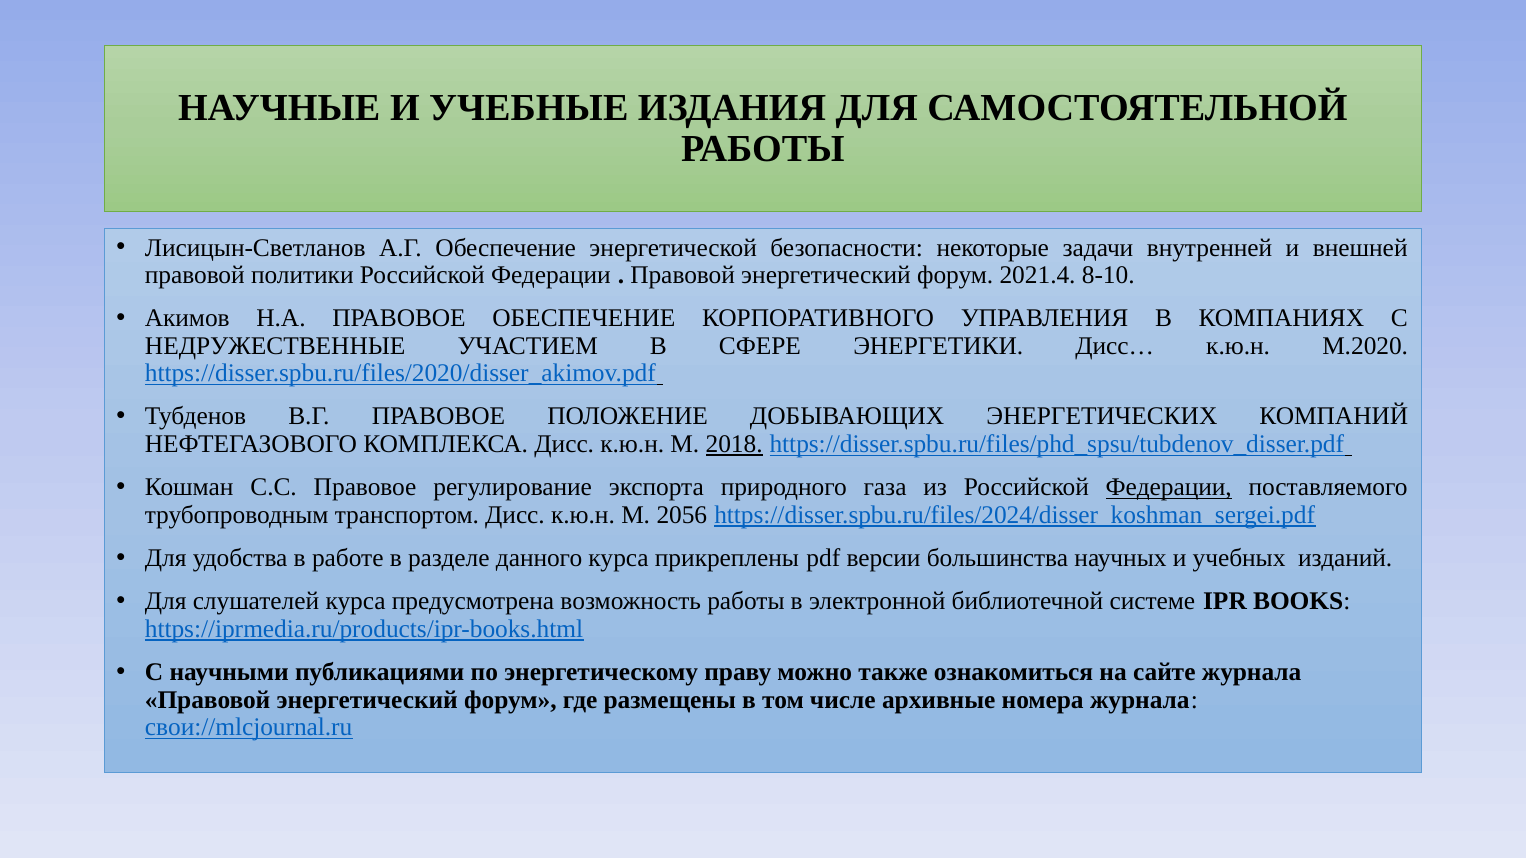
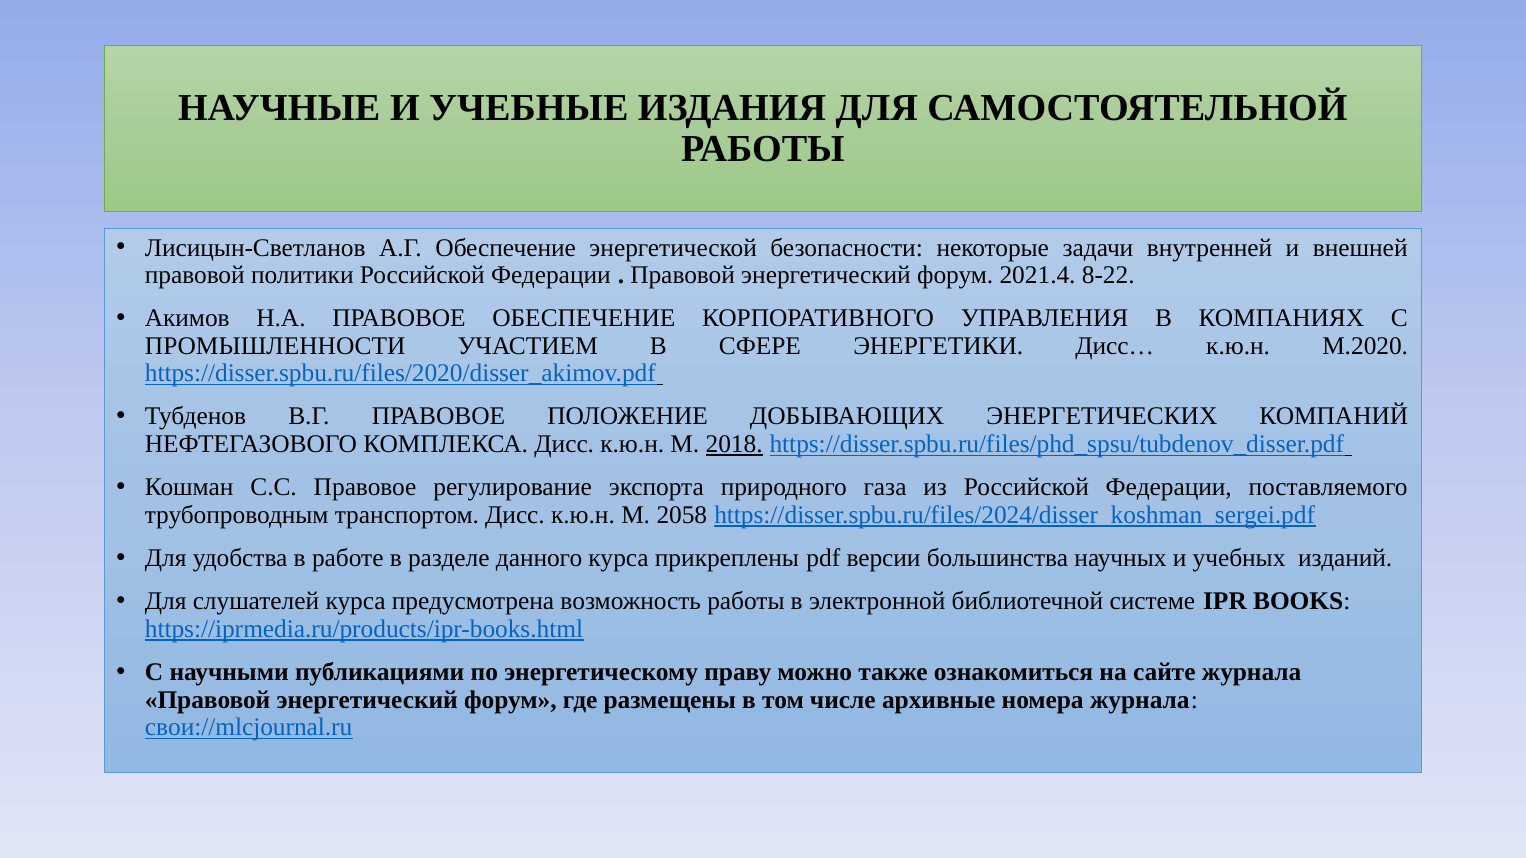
8-10: 8-10 -> 8-22 (1108, 275)
НЕДРУЖЕСТВЕННЫЕ: НЕДРУЖЕСТВЕННЫЕ -> ПРОМЫШЛЕННОСТИ (275, 346)
Федерации underline: present -> none (1169, 488)
2056: 2056 -> 2058 (682, 515)
